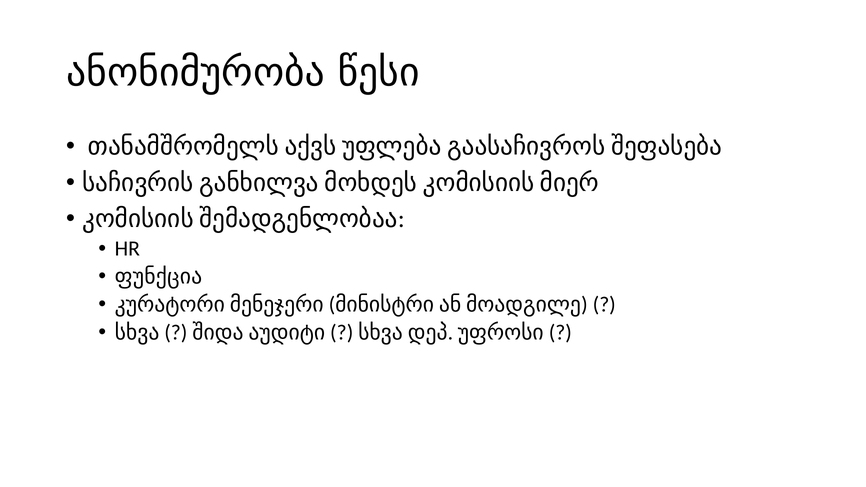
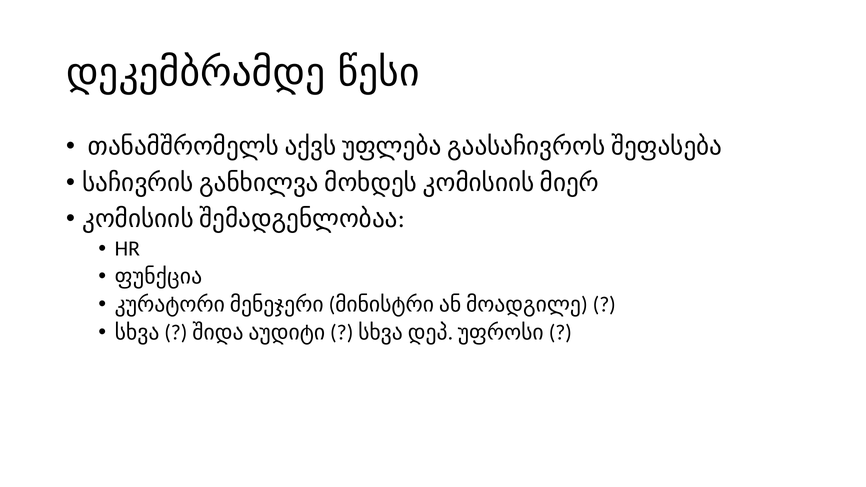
ანონიმურობა: ანონიმურობა -> დეკემბრამდე (196, 73)
